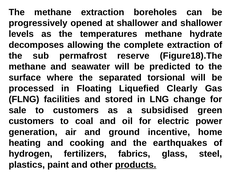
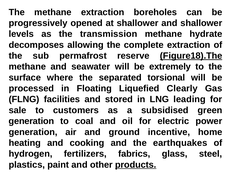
temperatures: temperatures -> transmission (109, 34)
Figure18).The underline: none -> present (191, 56)
predicted: predicted -> extremely (170, 67)
change: change -> leading (190, 99)
customers: customers -> generation (31, 121)
